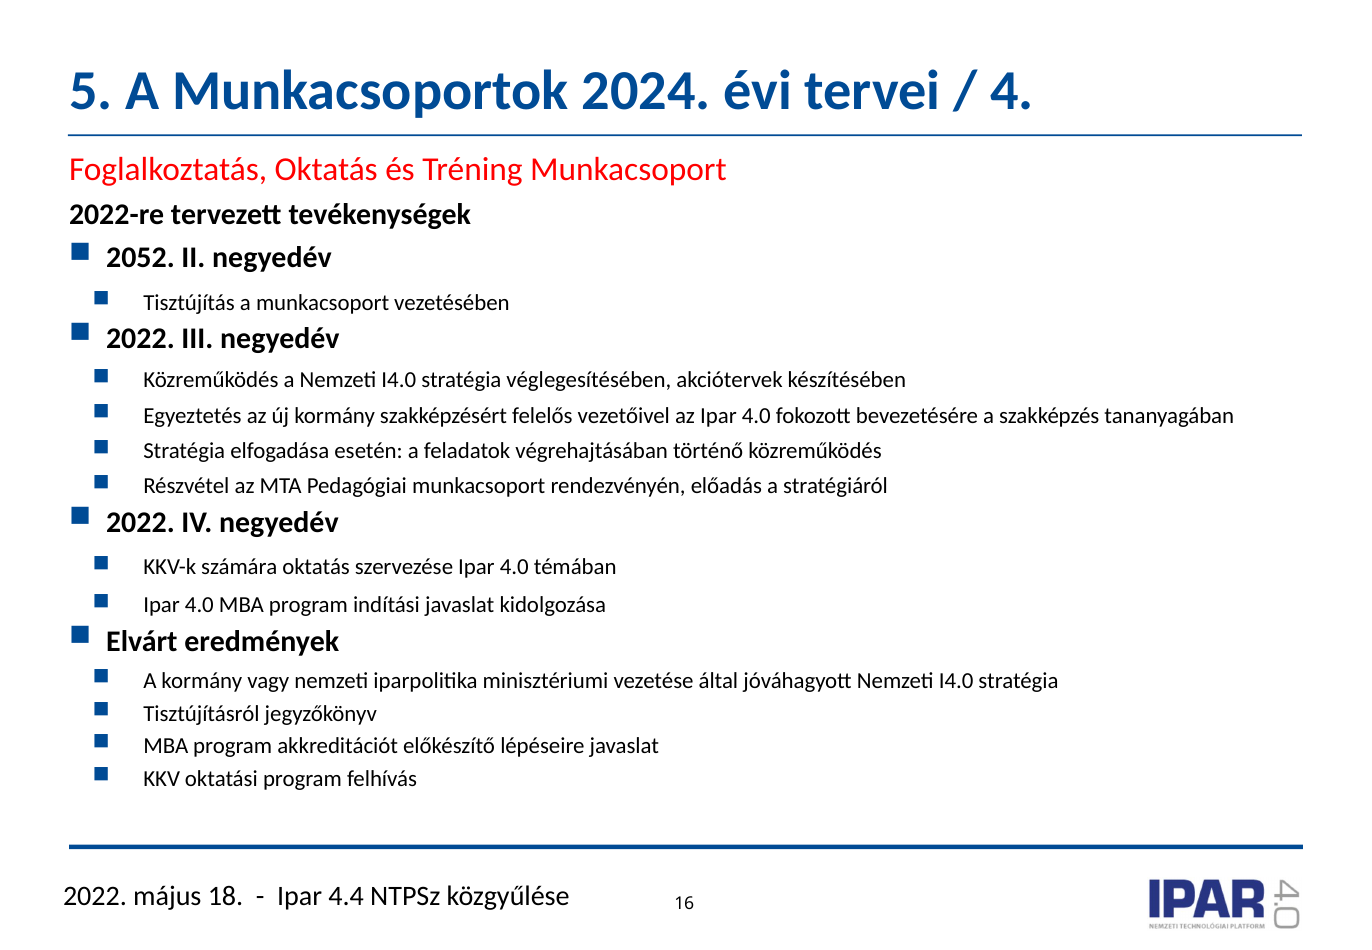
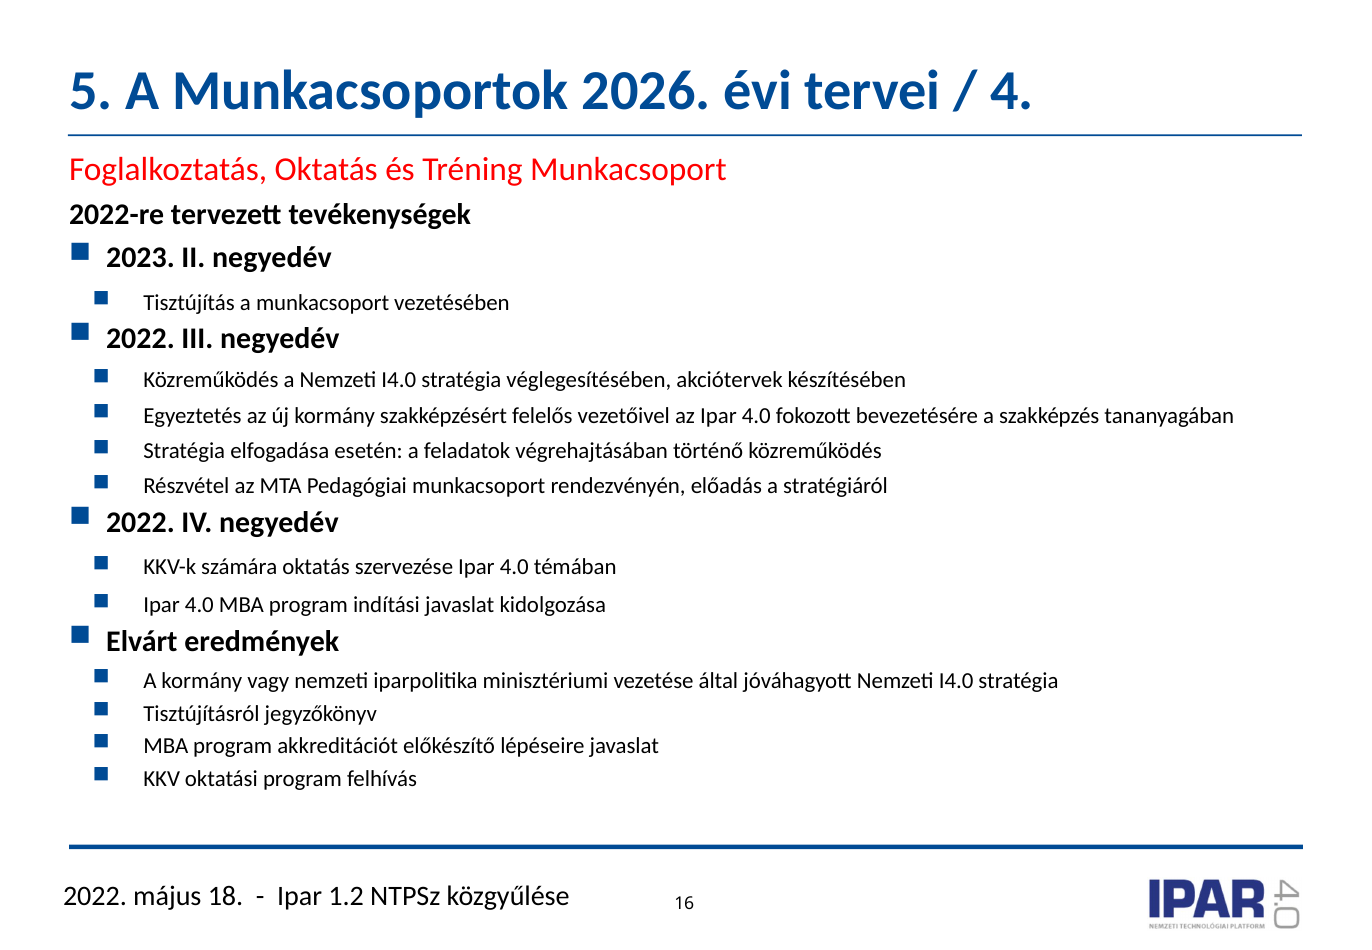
2024: 2024 -> 2026 (646, 91)
2052: 2052 -> 2023 (140, 257)
4.4: 4.4 -> 1.2 (346, 896)
